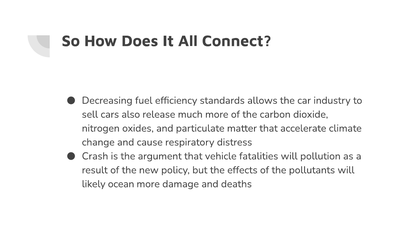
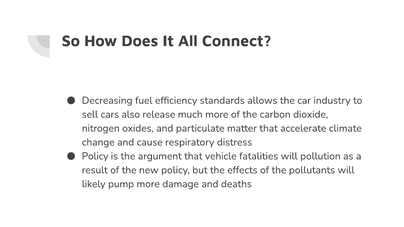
Crash: Crash -> Policy (95, 156)
ocean: ocean -> pump (121, 184)
